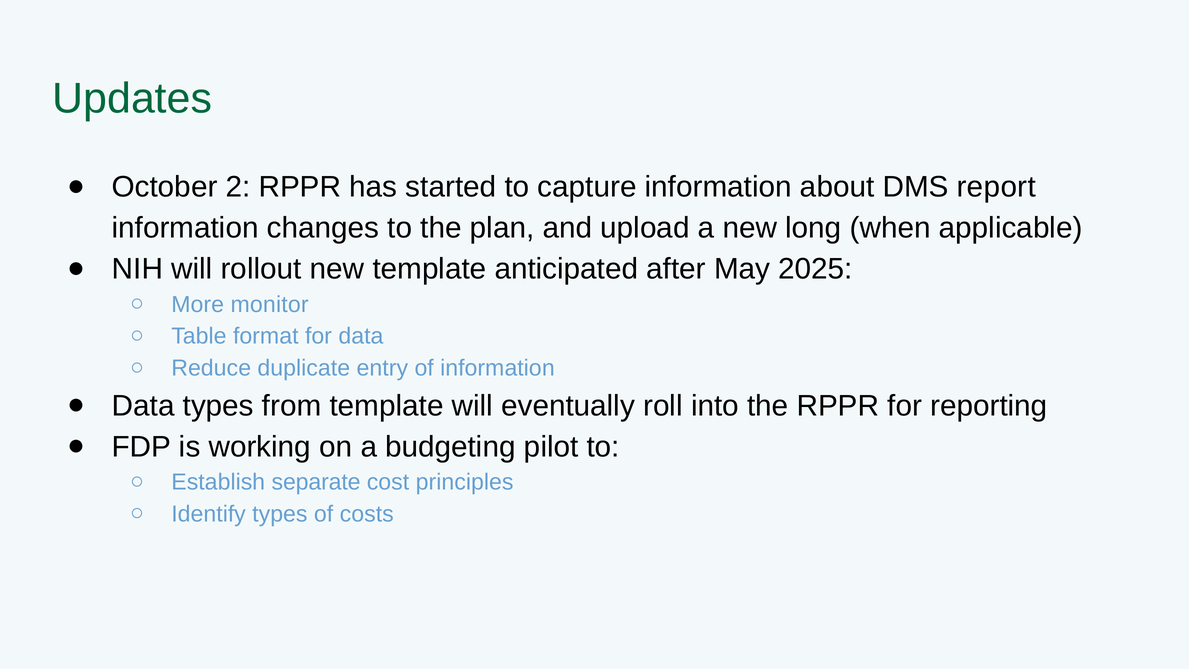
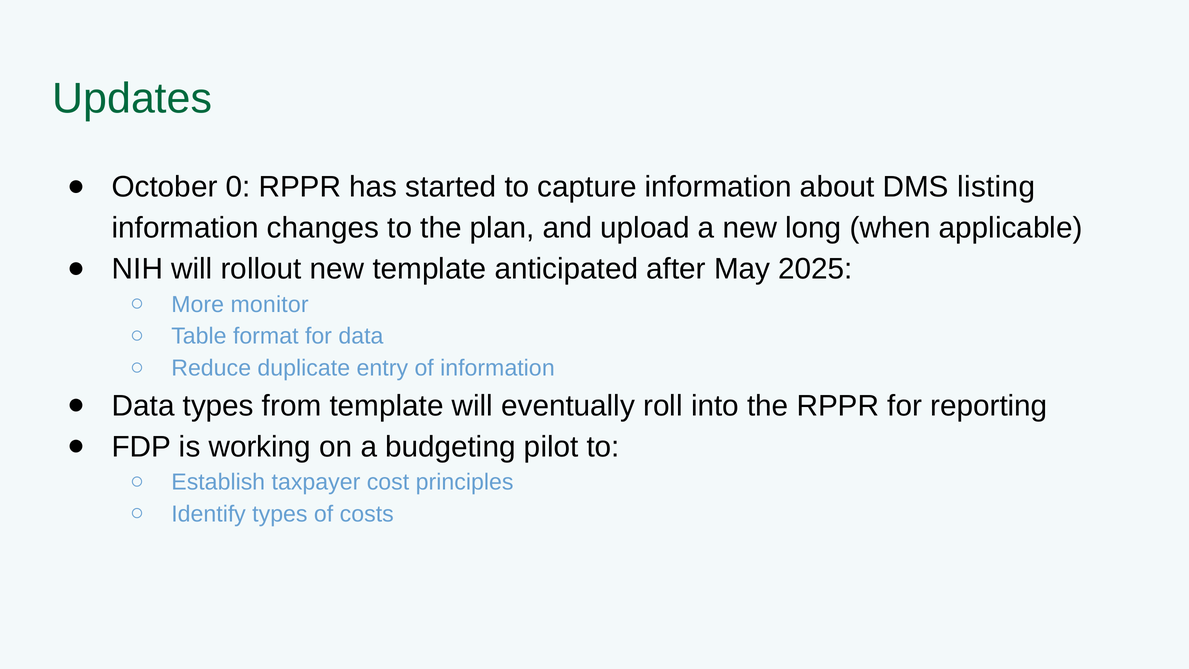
2: 2 -> 0 (238, 187)
report: report -> listing (996, 187)
separate: separate -> taxpayer (316, 482)
